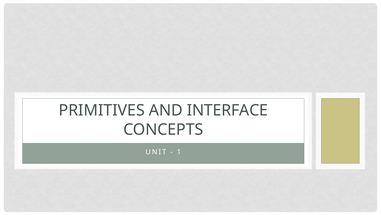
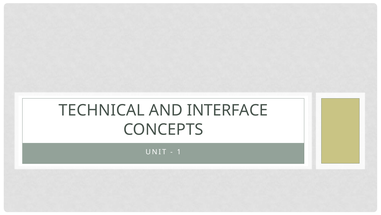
PRIMITIVES: PRIMITIVES -> TECHNICAL (102, 110)
